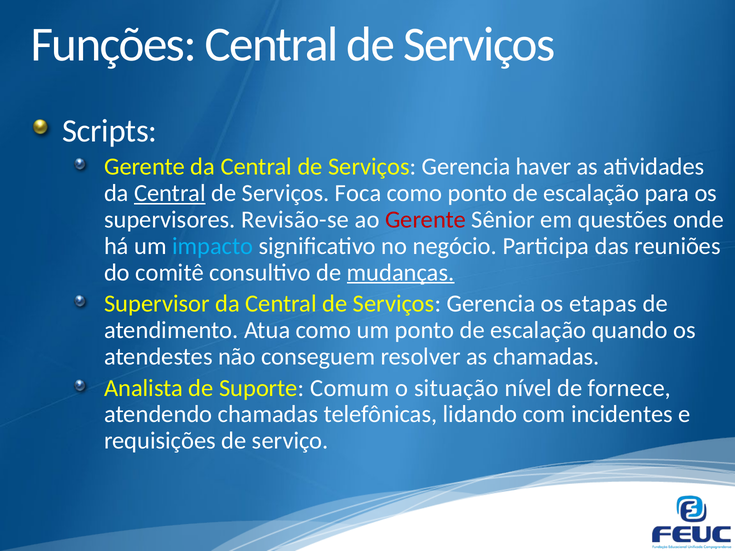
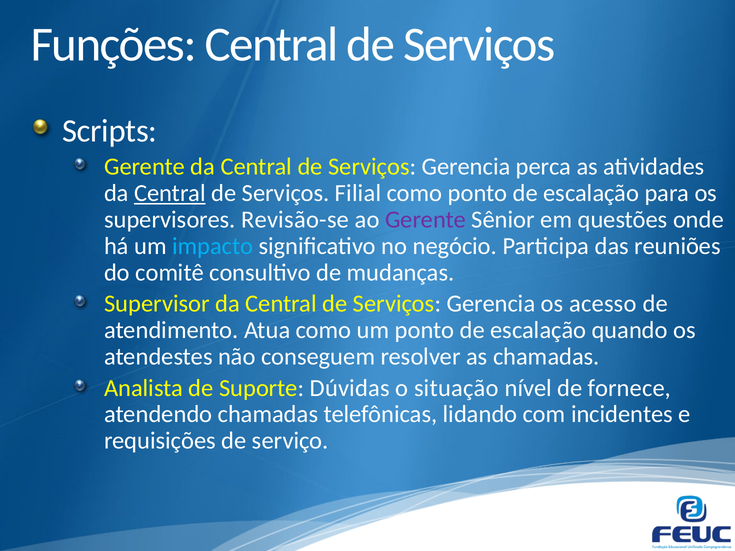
haver: haver -> perca (543, 167)
Foca: Foca -> Filial (358, 193)
Gerente colour: red -> purple (426, 220)
mudanças underline: present -> none (401, 273)
etapas: etapas -> acesso (603, 304)
Comum: Comum -> Dúvidas (350, 388)
